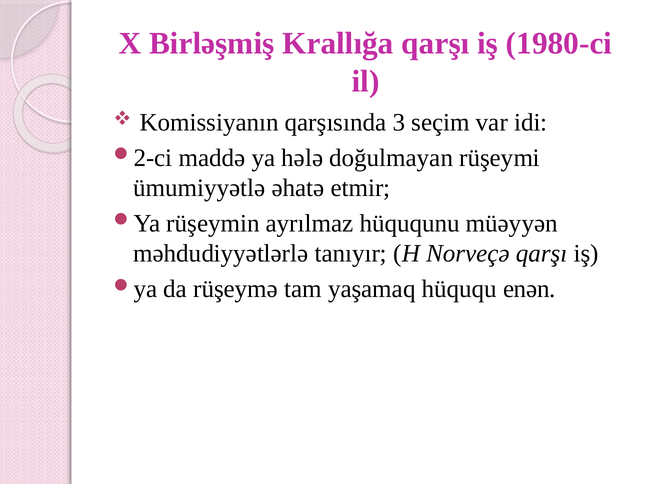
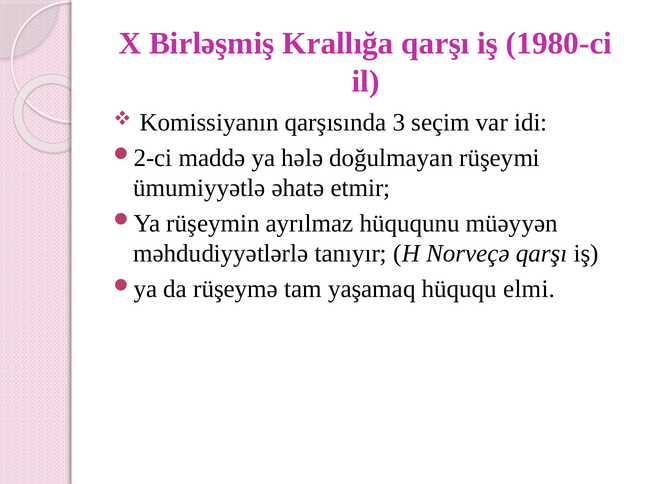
enən: enən -> elmi (529, 289)
